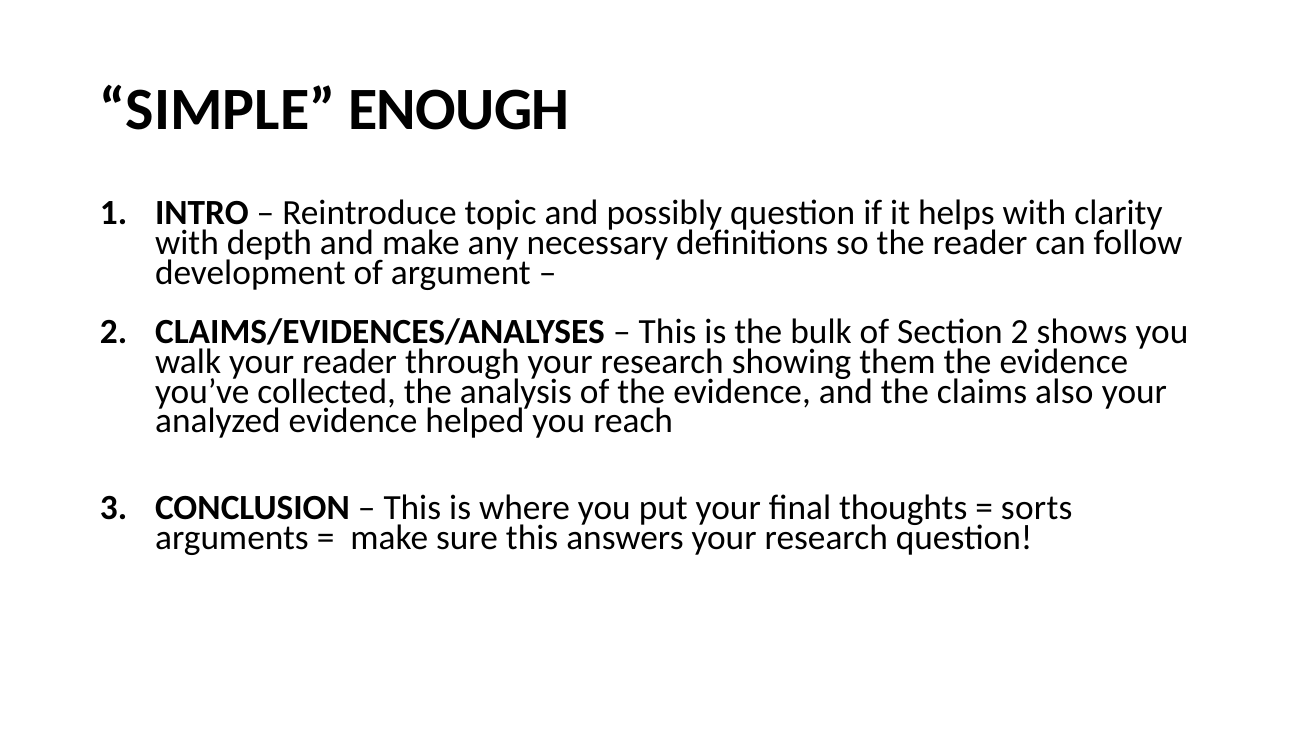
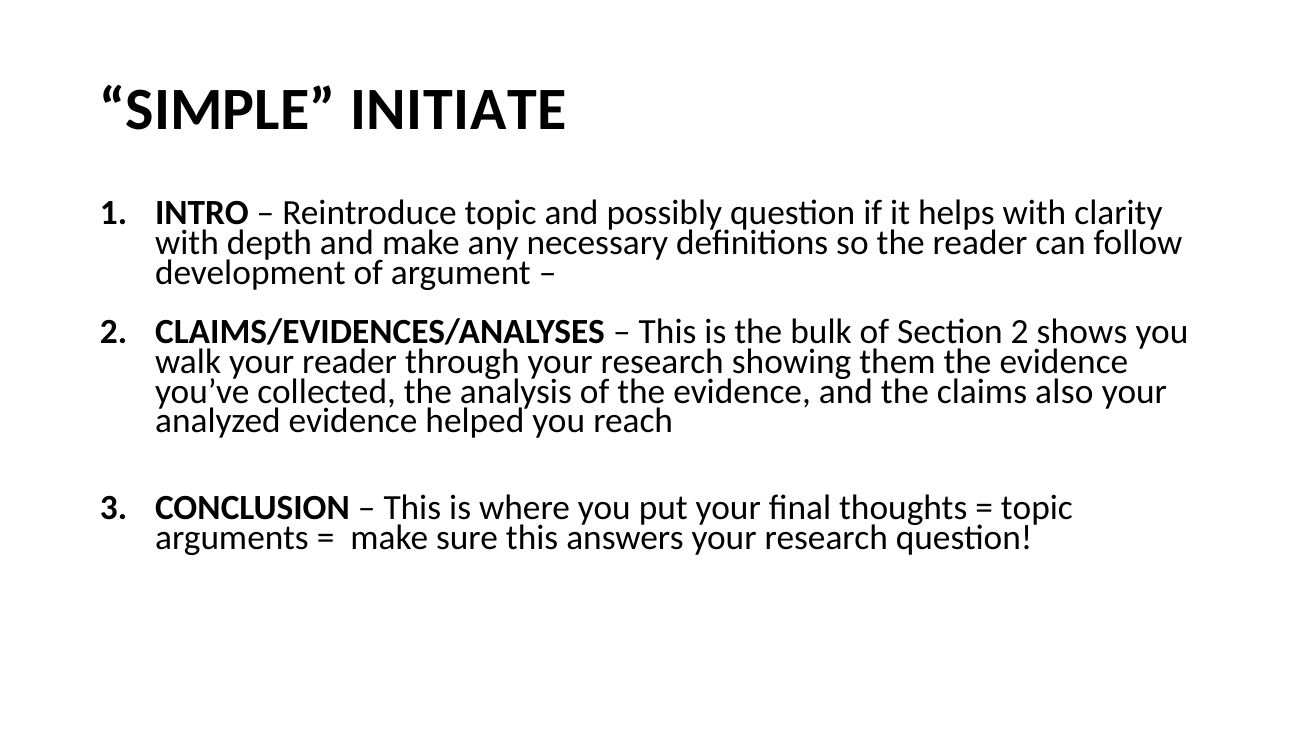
ENOUGH: ENOUGH -> INITIATE (458, 110)
sorts: sorts -> topic (1037, 508)
